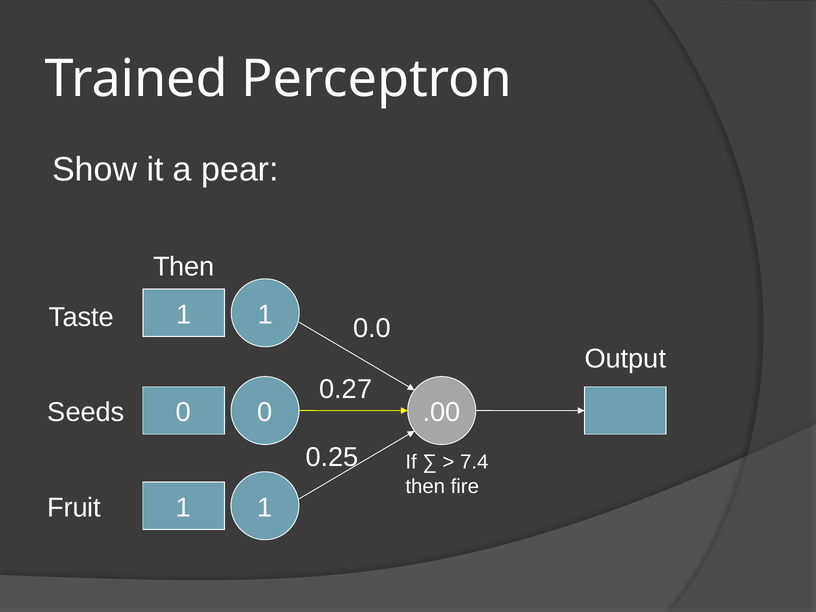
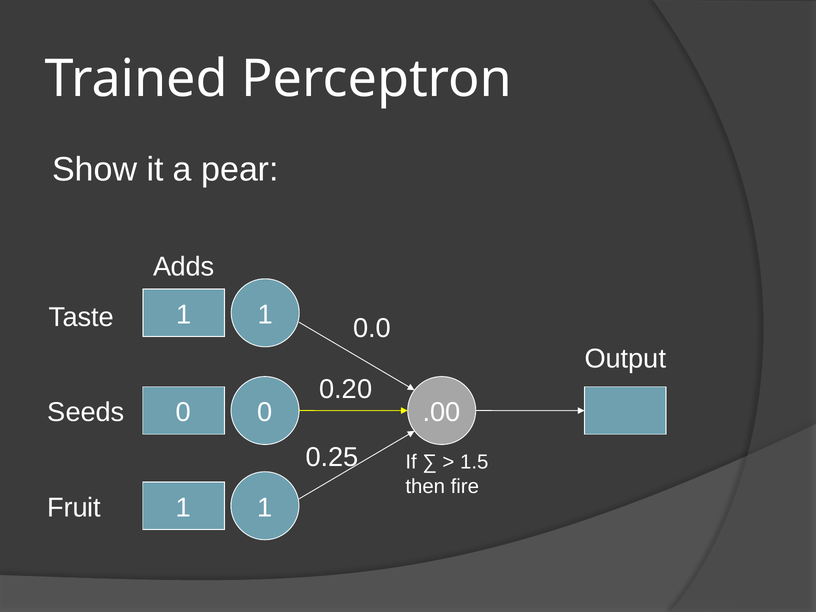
Then: Then -> Adds (184, 267)
0.27: 0.27 -> 0.20 (346, 389)
7.4: 7.4 -> 1.5 (474, 462)
